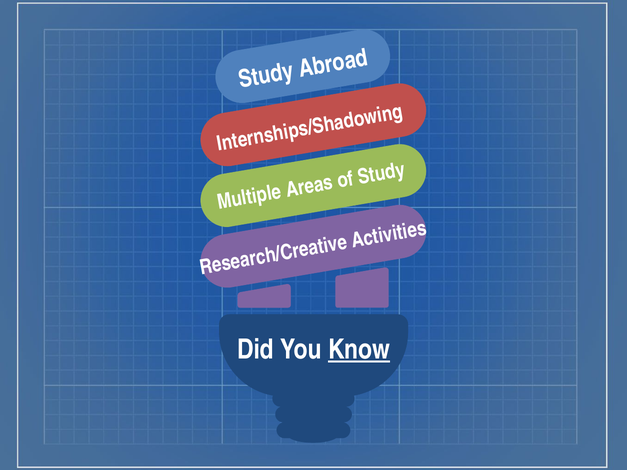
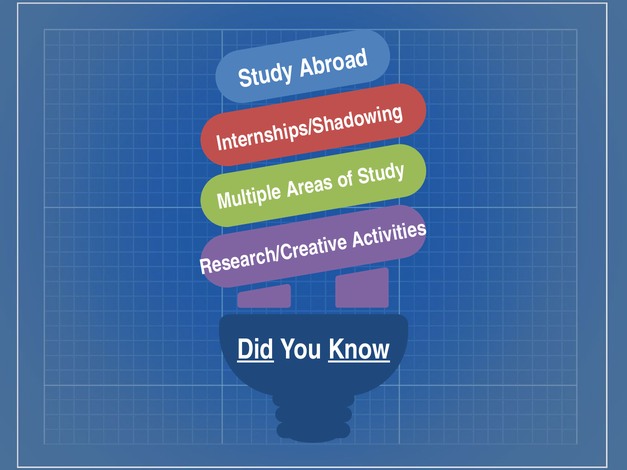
Did underline: none -> present (255, 350)
